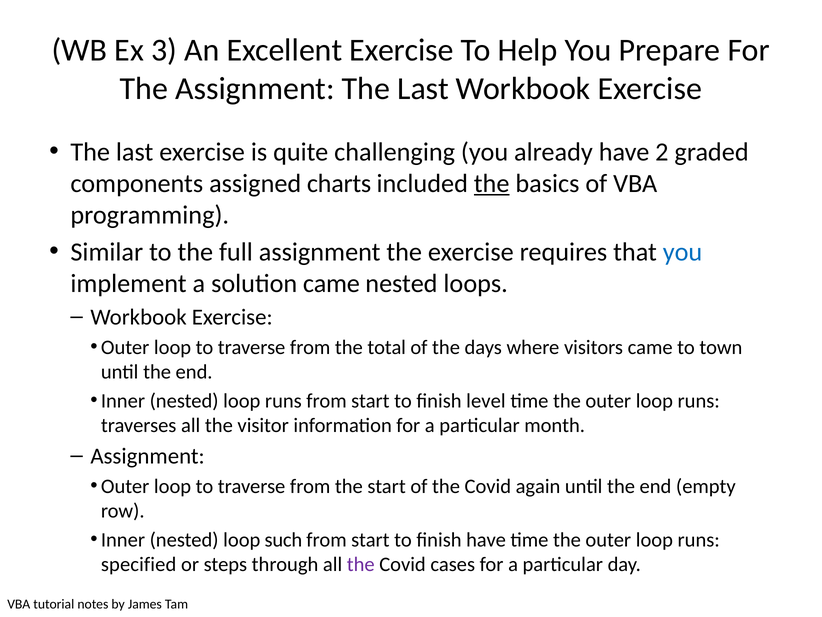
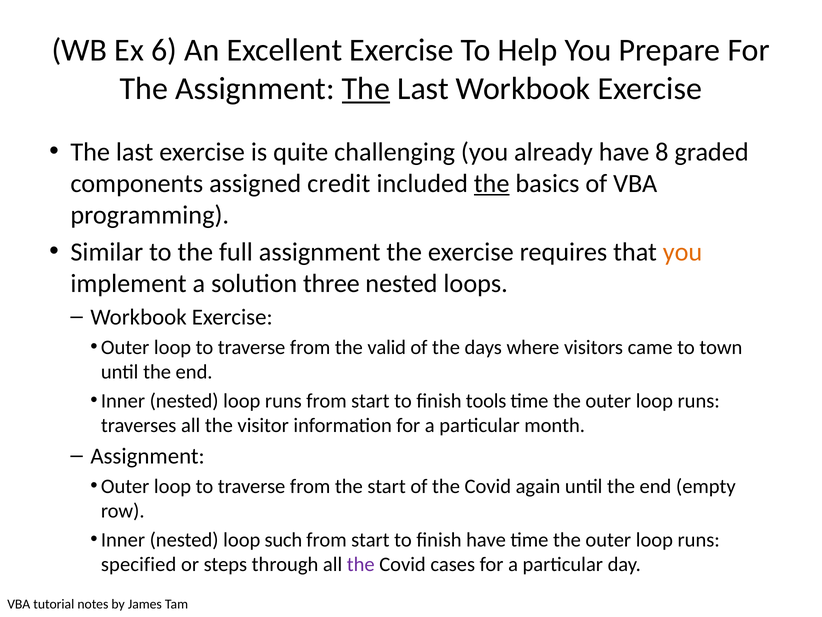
3: 3 -> 6 (164, 50)
The underline: none -> present (366, 89)
2: 2 -> 8 (662, 152)
charts: charts -> credit (339, 183)
you colour: blue -> orange (683, 252)
solution came: came -> three (331, 283)
total: total -> valid (387, 347)
level: level -> tools (486, 400)
